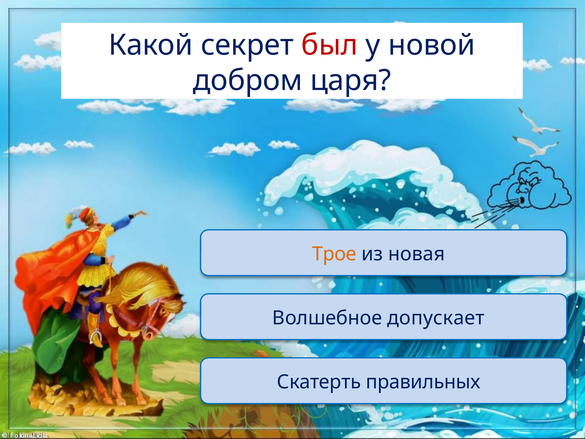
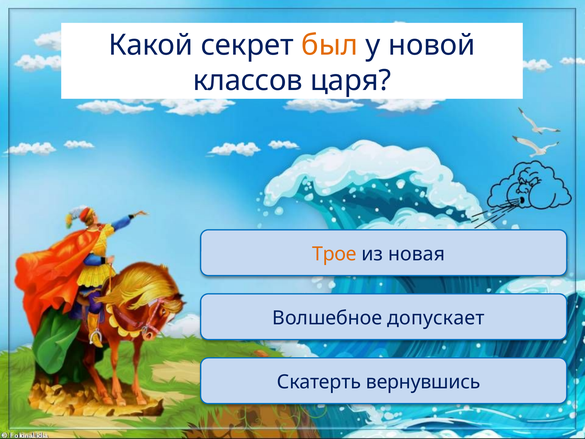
был colour: red -> orange (330, 45)
добром: добром -> классов (248, 80)
правильных: правильных -> вернувшись (423, 382)
